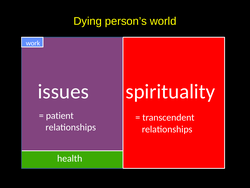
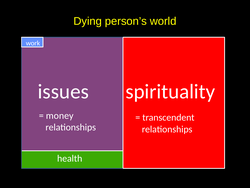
patient: patient -> money (60, 115)
